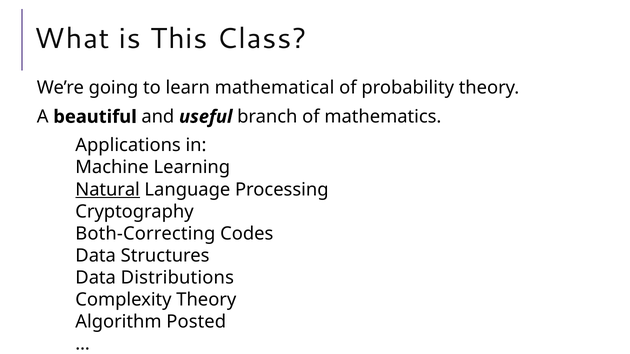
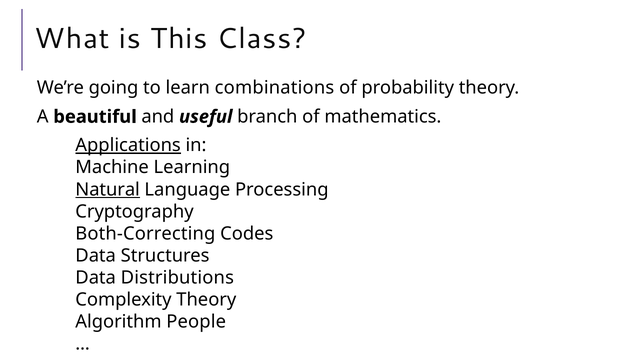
mathematical: mathematical -> combinations (274, 88)
Applications underline: none -> present (128, 146)
Posted: Posted -> People (196, 322)
